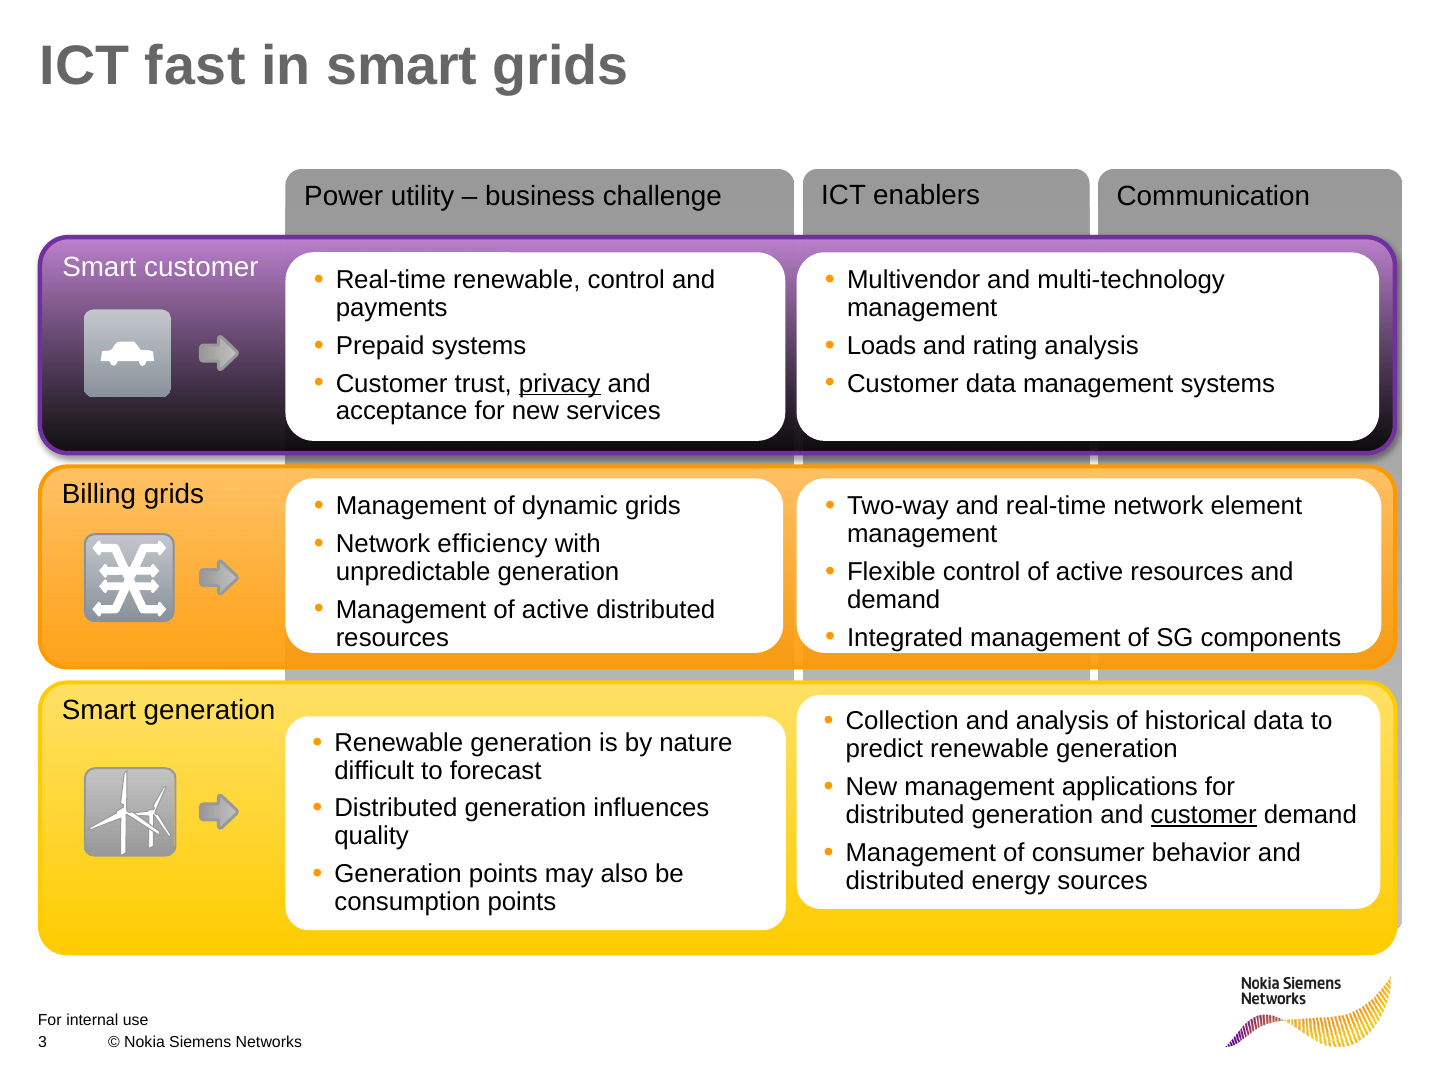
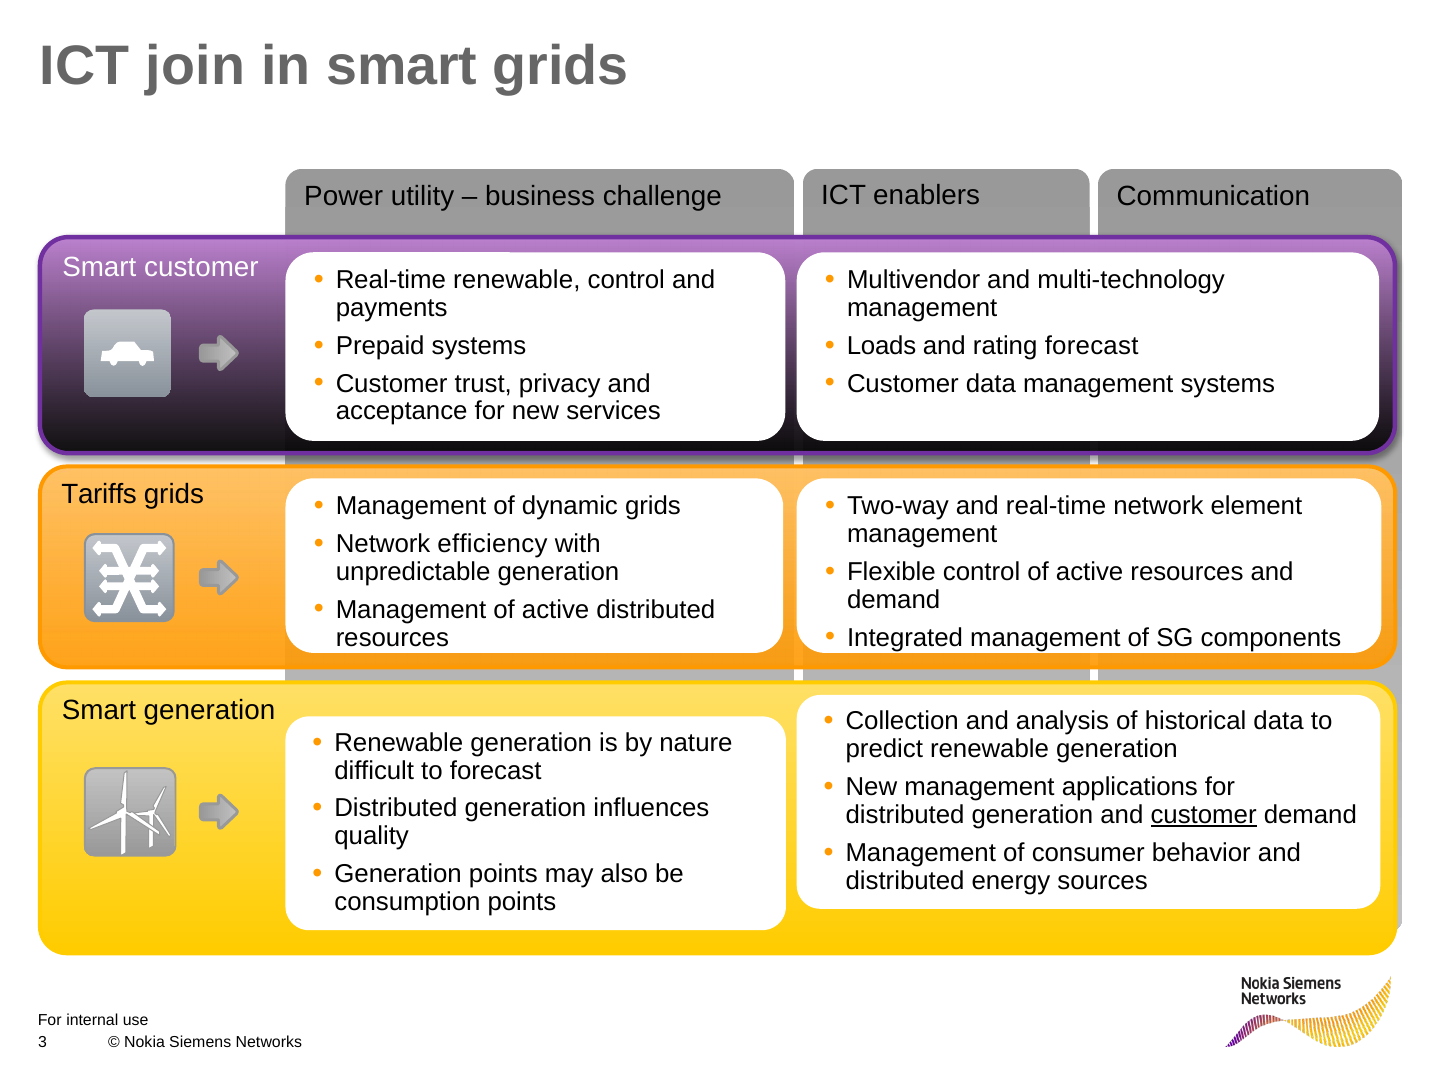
fast: fast -> join (195, 66)
rating analysis: analysis -> forecast (1092, 346)
privacy underline: present -> none (560, 383)
Billing: Billing -> Tariffs (99, 494)
